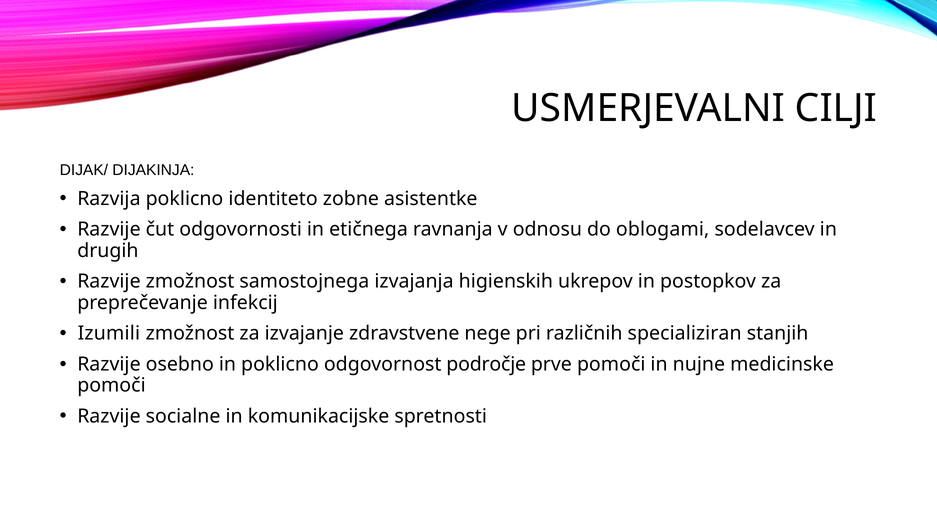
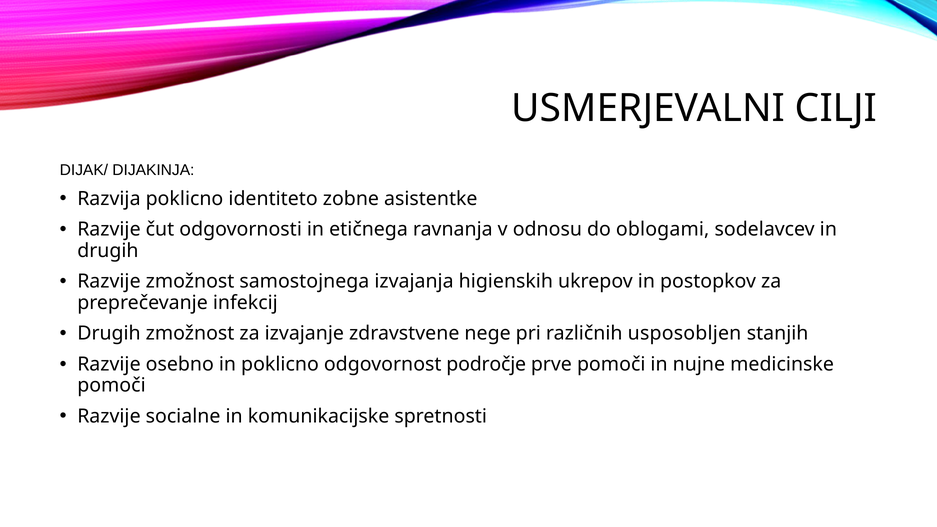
Izumili: Izumili -> Drugih (109, 334)
specializiran: specializiran -> usposobljen (685, 334)
